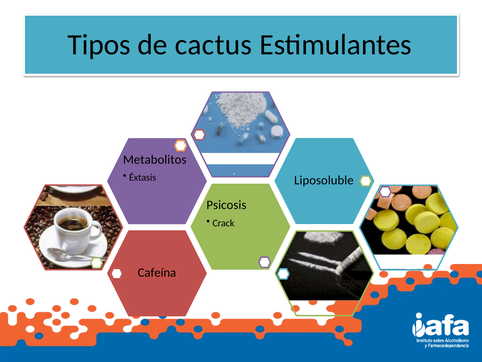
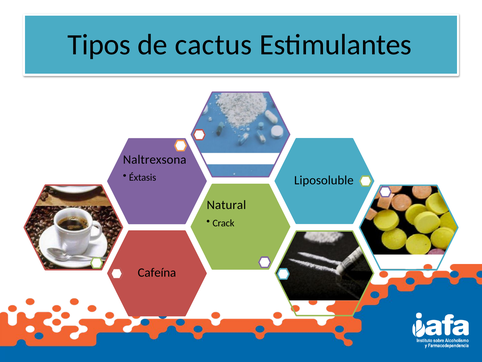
Metabolitos: Metabolitos -> Naltrexsona (155, 159)
Psicosis: Psicosis -> Natural (226, 205)
